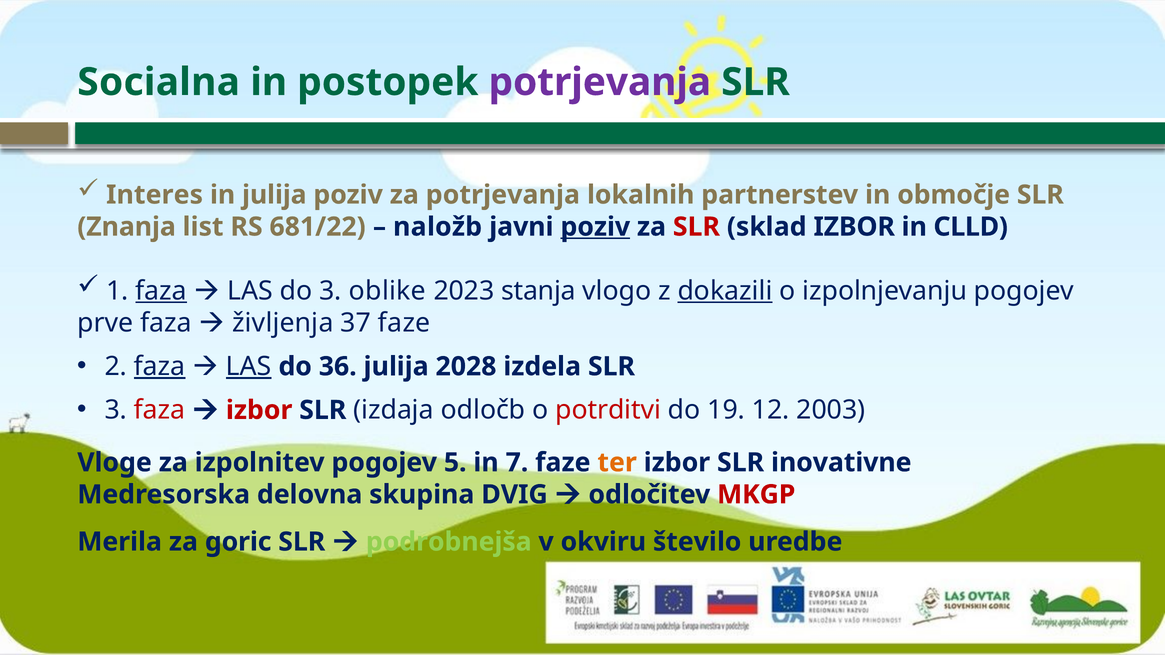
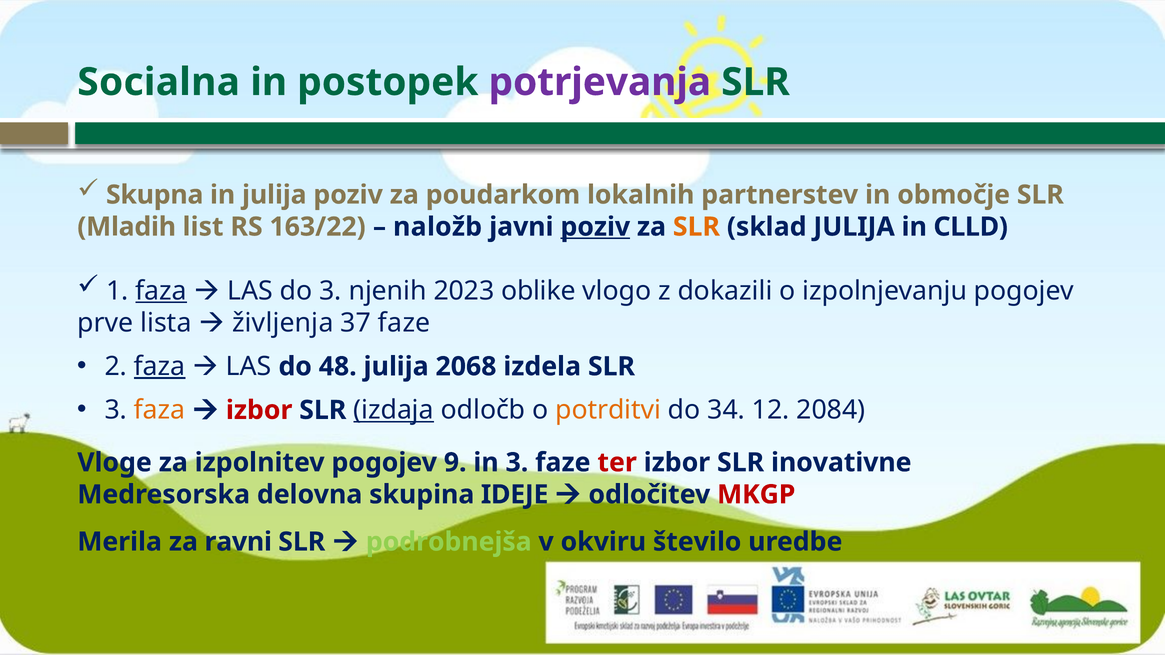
Interes: Interes -> Skupna (155, 195)
za potrjevanja: potrjevanja -> poudarkom (503, 195)
Znanja: Znanja -> Mladih (127, 227)
681/22: 681/22 -> 163/22 (318, 227)
SLR colour: red -> orange (696, 227)
sklad IZBOR: IZBOR -> JULIJA (854, 227)
oblike: oblike -> njenih (388, 291)
stanja: stanja -> oblike (538, 291)
dokazili underline: present -> none (725, 291)
prve faza: faza -> lista (166, 323)
LAS underline: present -> none (249, 367)
36: 36 -> 48 (338, 367)
2028: 2028 -> 2068 (466, 367)
faza colour: red -> orange (160, 410)
izdaja underline: none -> present (394, 410)
potrditvi colour: red -> orange (608, 410)
19: 19 -> 34 (726, 410)
2003: 2003 -> 2084 (831, 410)
5: 5 -> 9 (455, 463)
in 7: 7 -> 3 (517, 463)
ter colour: orange -> red (617, 463)
DVIG: DVIG -> IDEJE (515, 495)
goric: goric -> ravni (238, 542)
